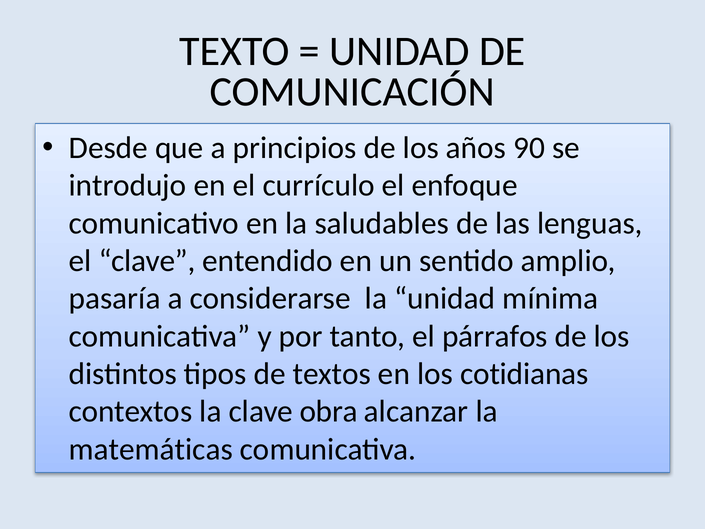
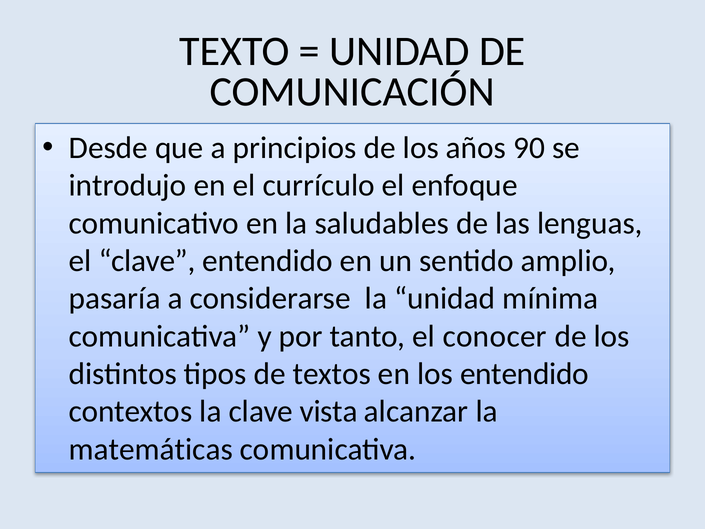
párrafos: párrafos -> conocer (495, 336)
los cotidianas: cotidianas -> entendido (524, 374)
obra: obra -> vista (329, 411)
